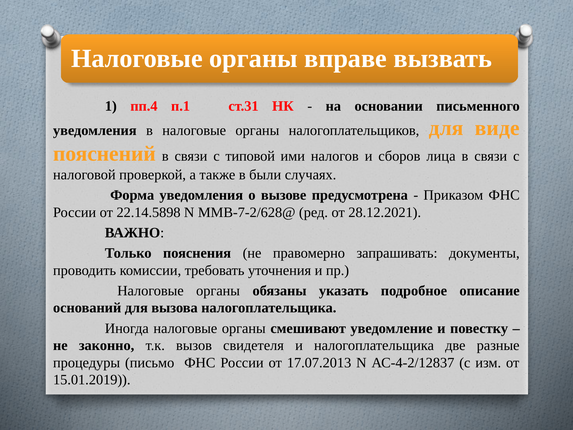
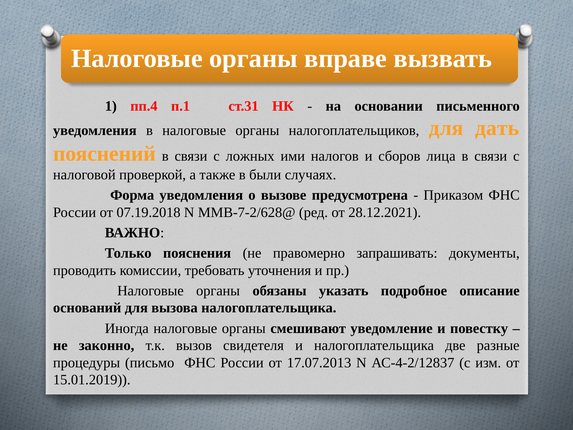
виде: виде -> дать (497, 128)
типовой: типовой -> ложных (250, 156)
22.14.5898: 22.14.5898 -> 07.19.2018 (149, 212)
